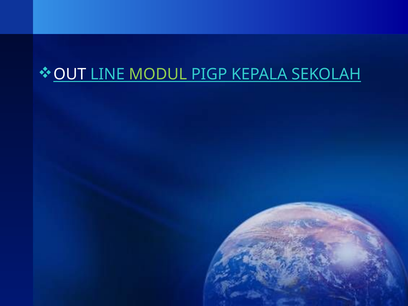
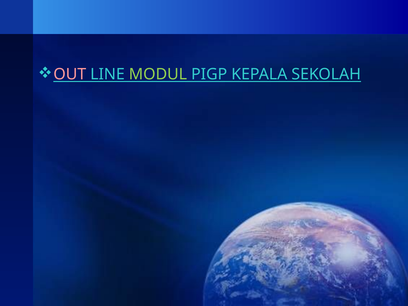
OUT colour: white -> pink (70, 74)
